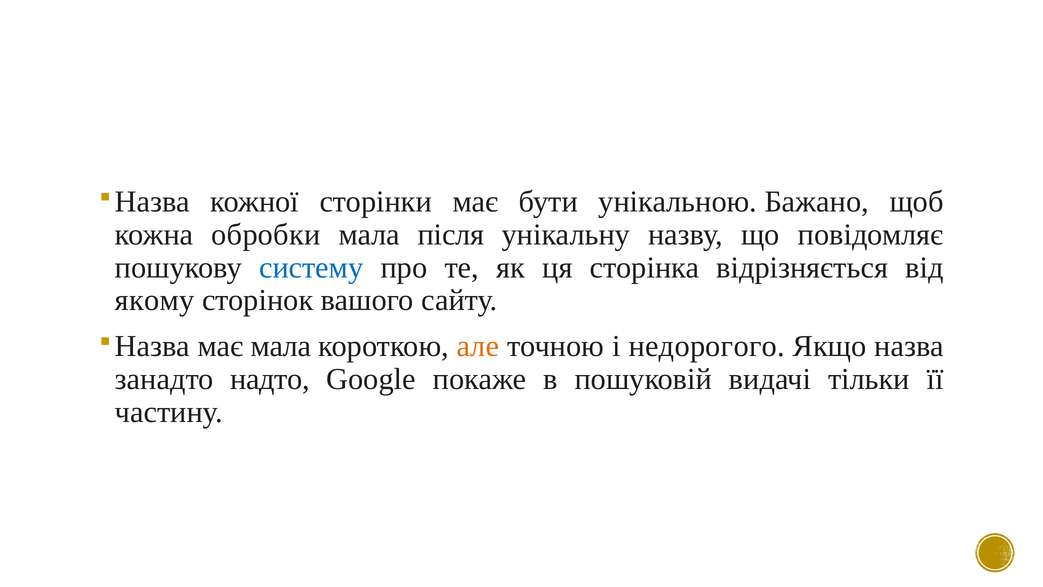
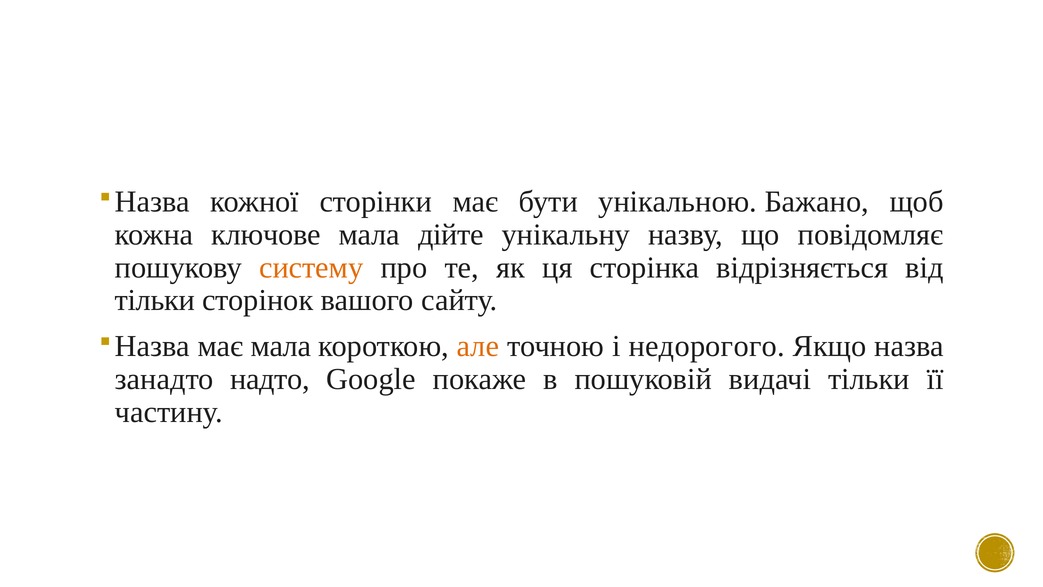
обробки: обробки -> ключове (266, 235)
після: після -> дійте (451, 235)
систему colour: blue -> orange (311, 267)
якому: якому -> тільки (155, 300)
